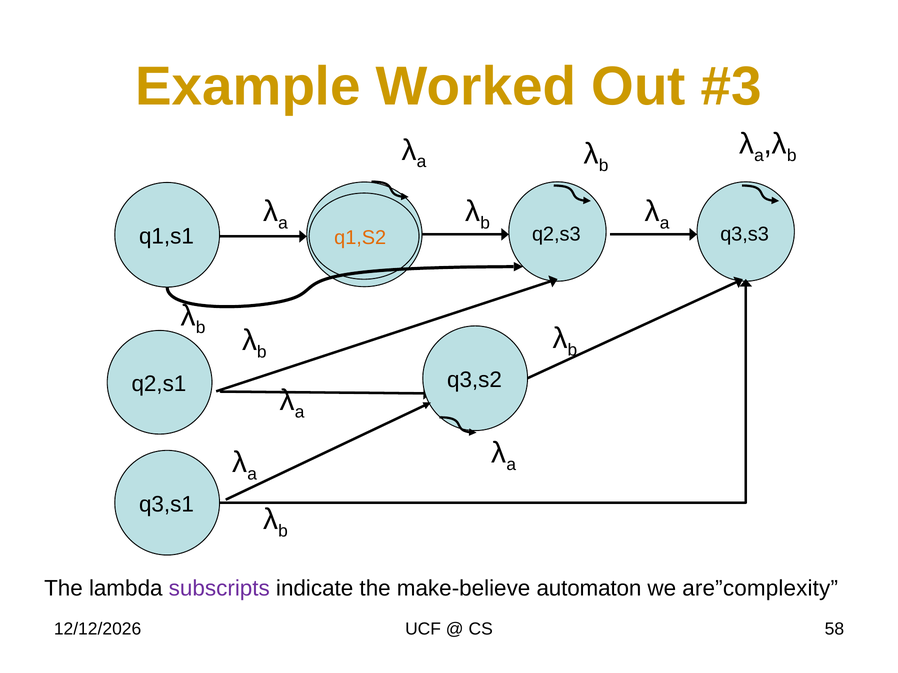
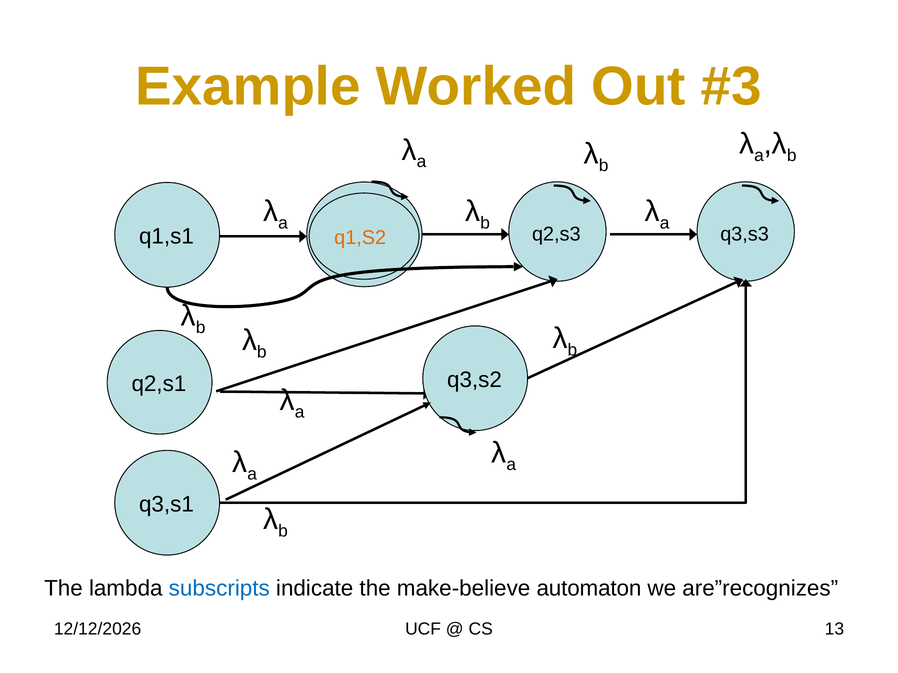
subscripts colour: purple -> blue (219, 589)
are”complexity: are”complexity -> are”recognizes (760, 589)
58: 58 -> 13 (834, 630)
